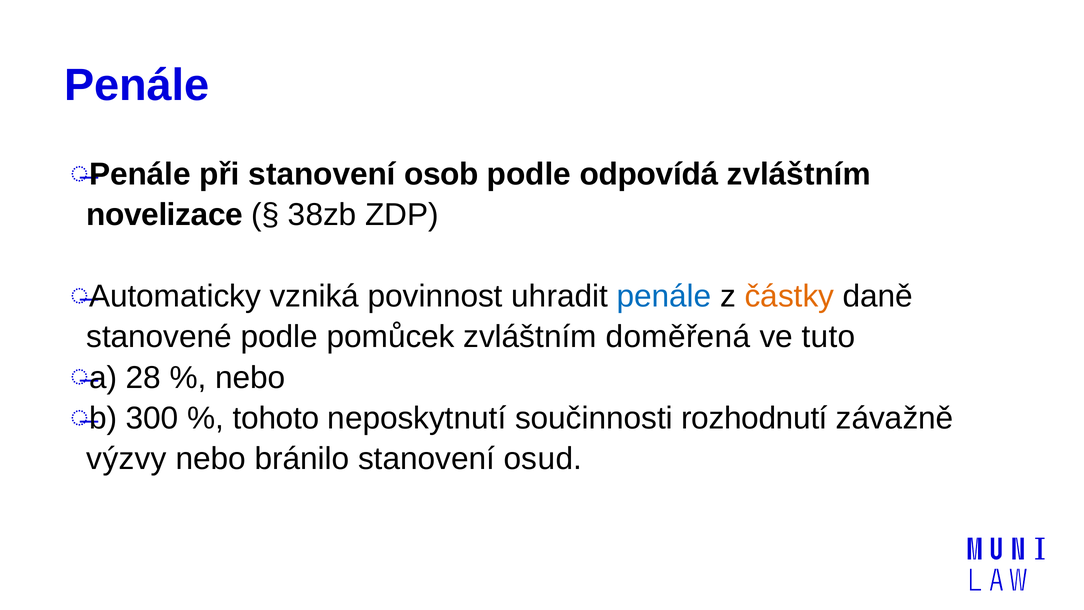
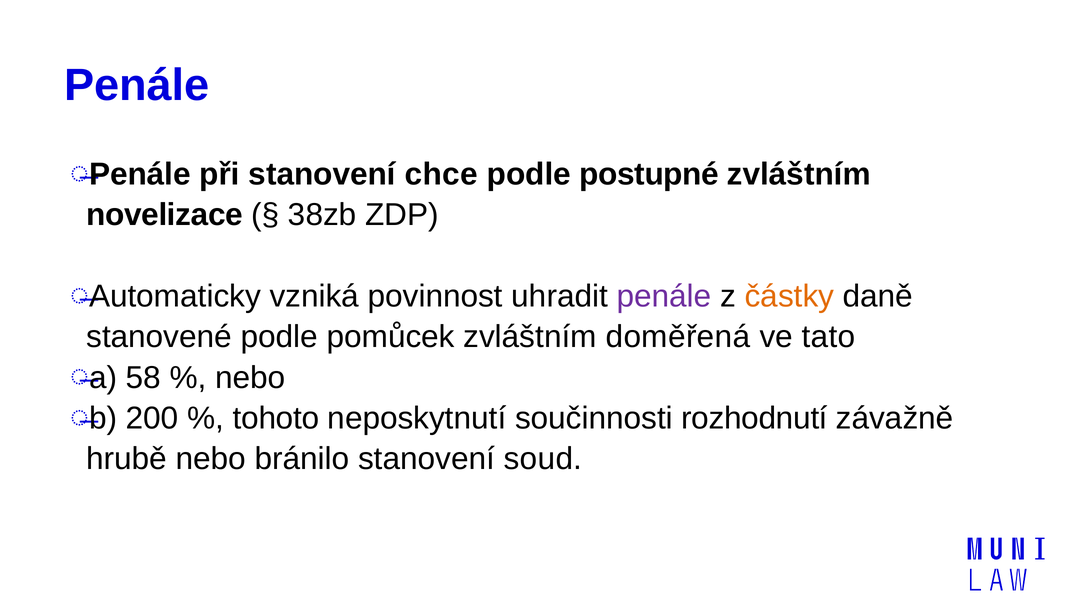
osob: osob -> chce (441, 174)
odpovídá: odpovídá -> postupné (649, 174)
penále colour: blue -> purple (664, 296)
tuto: tuto -> tato (829, 337)
28: 28 -> 58 (143, 378)
300: 300 -> 200 (152, 418)
výzvy: výzvy -> hrubě (127, 459)
osud: osud -> soud (543, 459)
